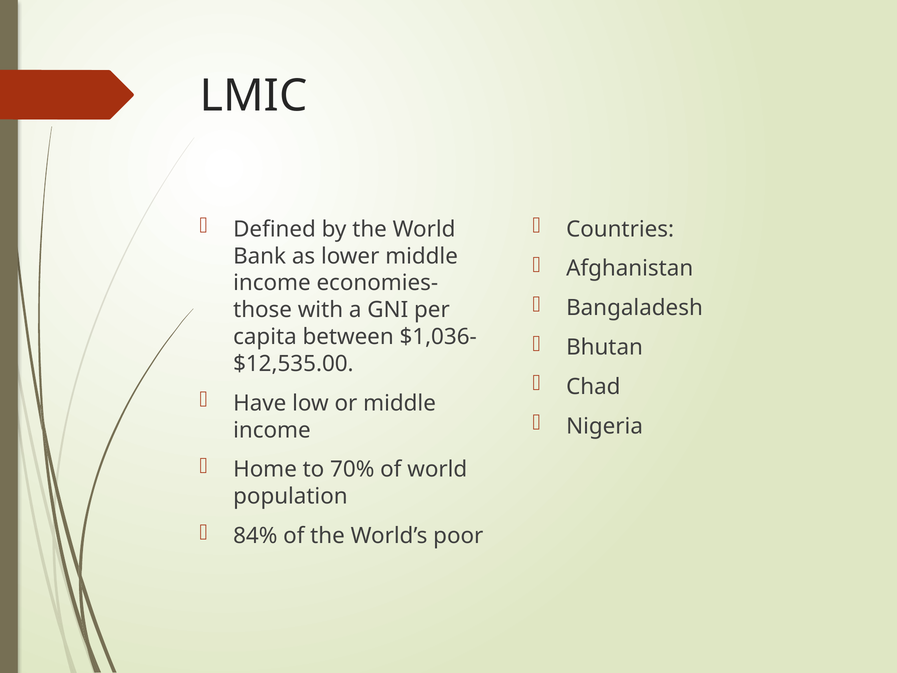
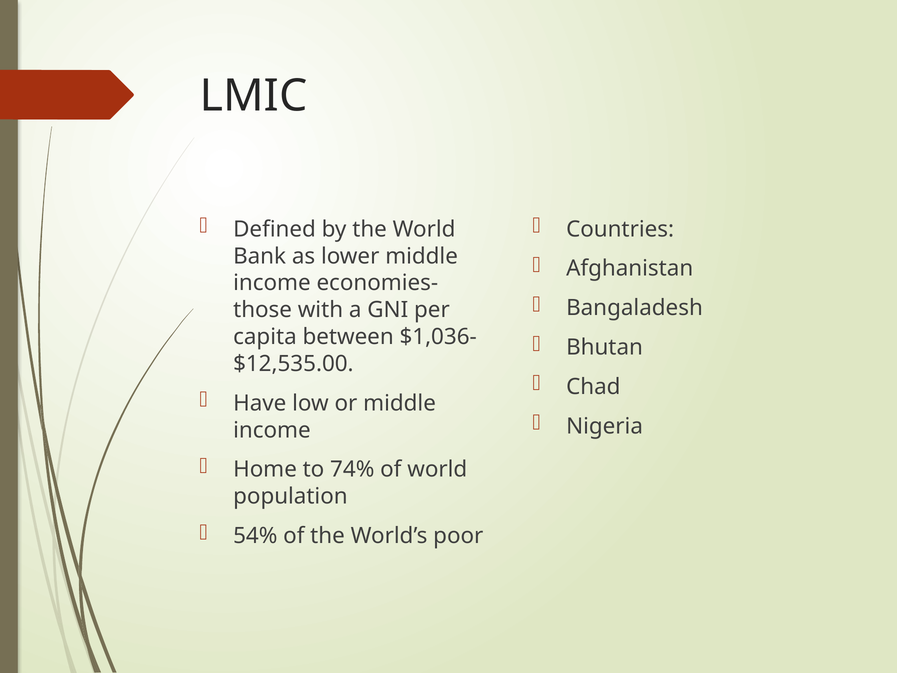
70%: 70% -> 74% (352, 469)
84%: 84% -> 54% (255, 536)
